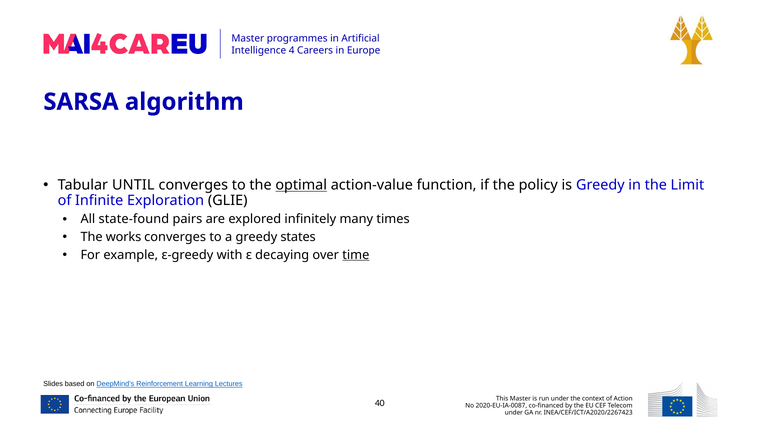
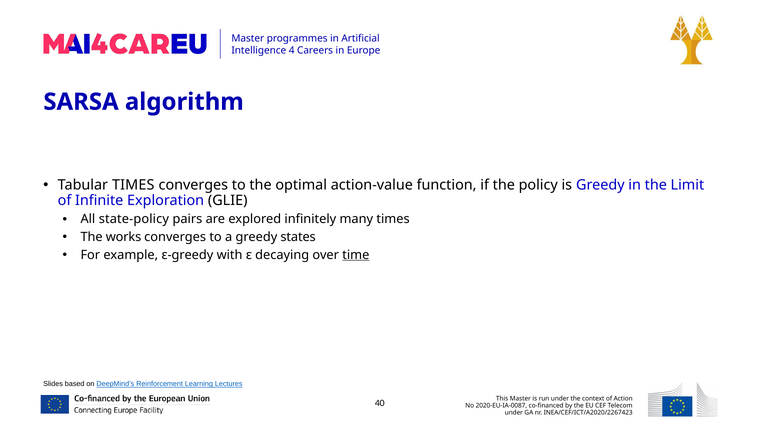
Tabular UNTIL: UNTIL -> TIMES (133, 185)
optimal underline: present -> none (301, 185)
state-found: state-found -> state-policy (134, 220)
